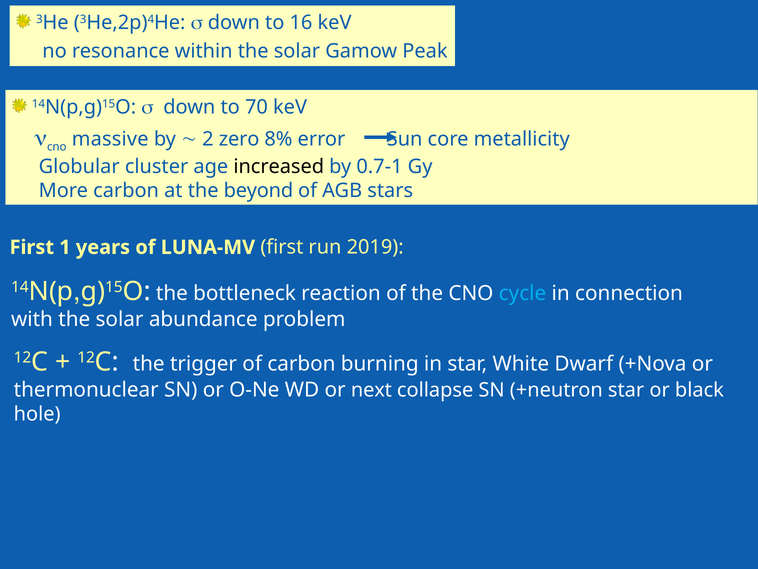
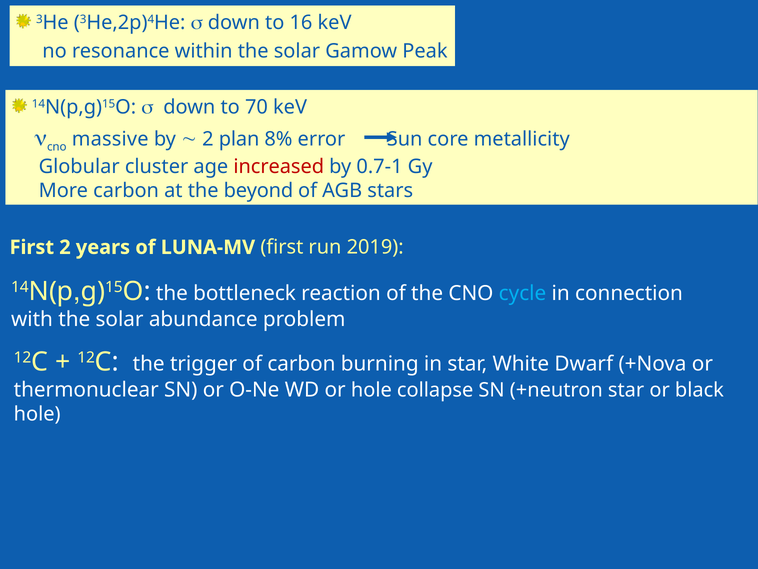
zero: zero -> plan (239, 139)
increased colour: black -> red (279, 166)
First 1: 1 -> 2 (65, 247)
or next: next -> hole (371, 390)
